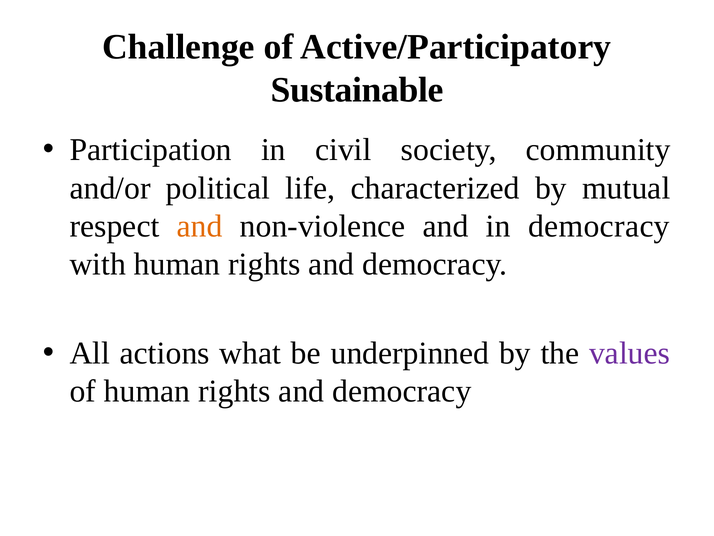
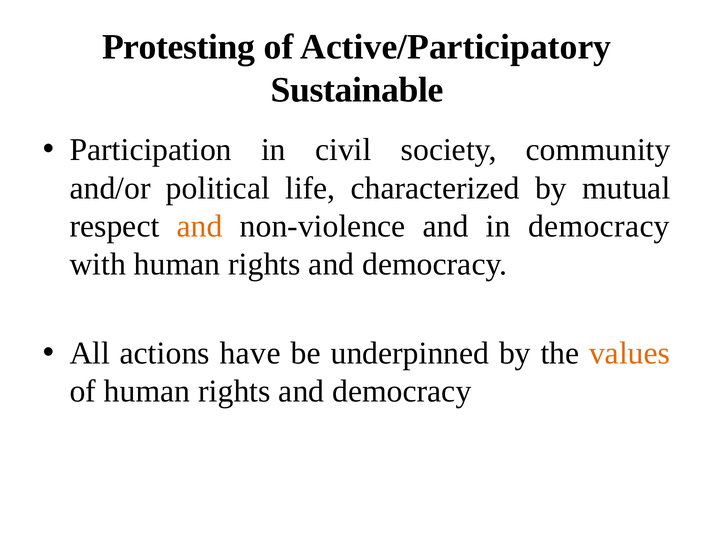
Challenge: Challenge -> Protesting (179, 47)
what: what -> have (250, 353)
values colour: purple -> orange (630, 353)
